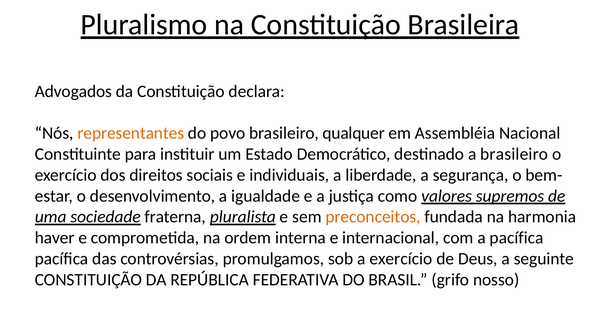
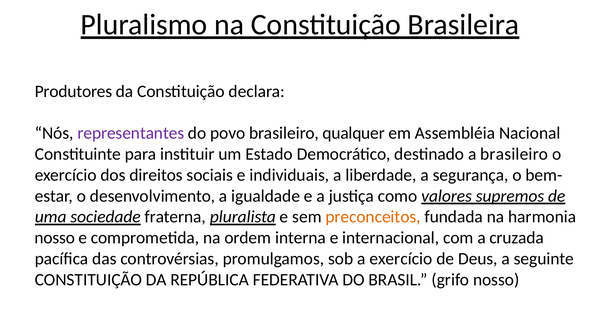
Advogados: Advogados -> Produtores (73, 91)
representantes colour: orange -> purple (131, 133)
haver: haver -> nosso (55, 238)
a pacífica: pacífica -> cruzada (517, 238)
